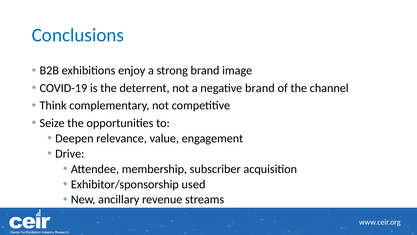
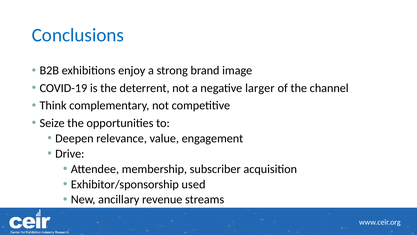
negative brand: brand -> larger (260, 88)
